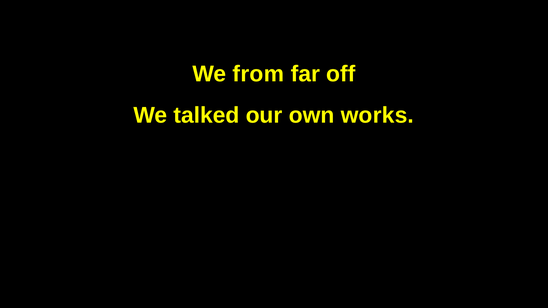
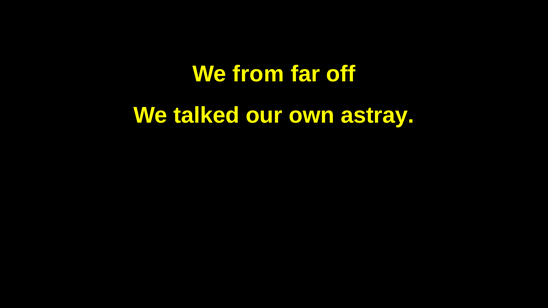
works: works -> astray (377, 115)
